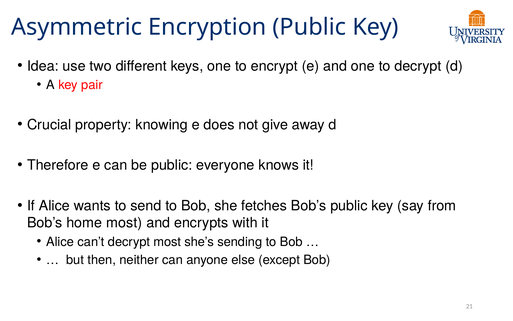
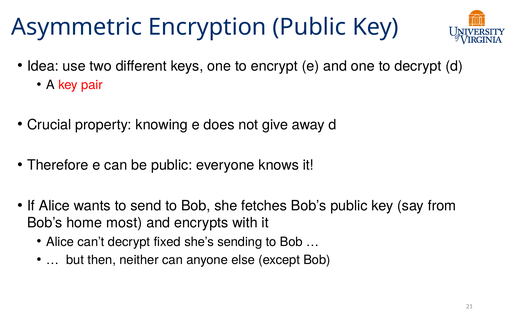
decrypt most: most -> fixed (167, 241)
